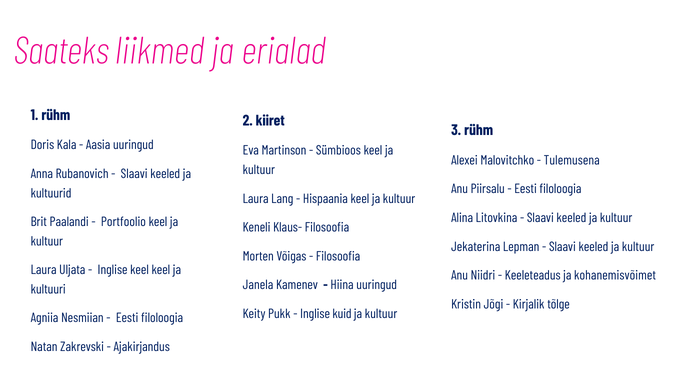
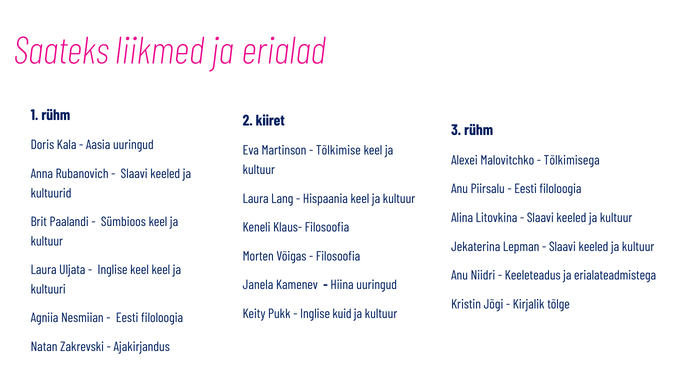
Sümbioos: Sümbioos -> Tõlkimise (338, 151)
Tulemusena: Tulemusena -> Tõlkimisega (572, 160)
Portfoolio: Portfoolio -> Sümbioos (123, 222)
kohanemisvõimet: kohanemisvõimet -> erialateadmistega (615, 276)
